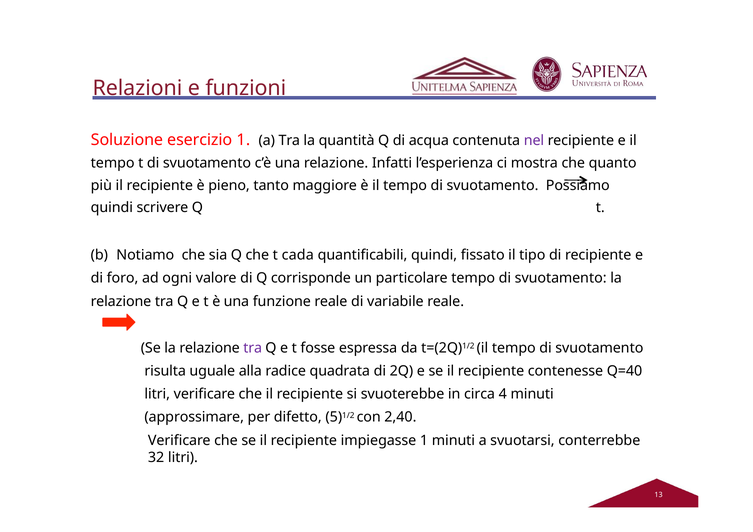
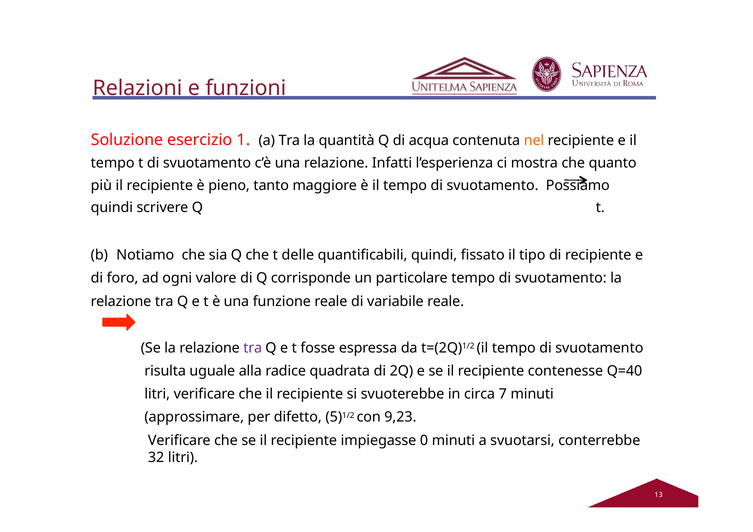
nel colour: purple -> orange (534, 140)
cada: cada -> delle (298, 255)
4: 4 -> 7 (503, 394)
2,40: 2,40 -> 9,23 (400, 417)
impiegasse 1: 1 -> 0 (424, 441)
